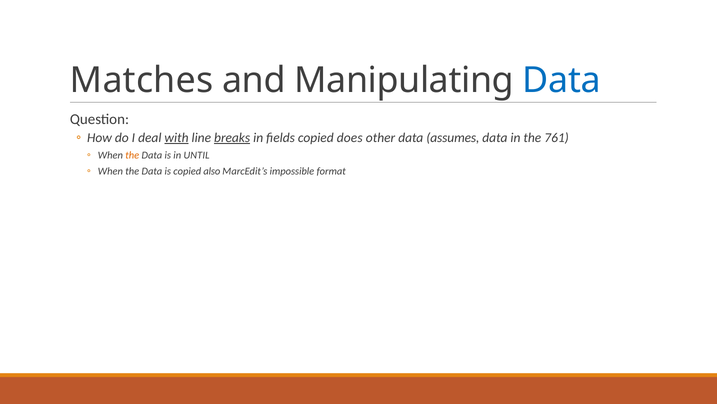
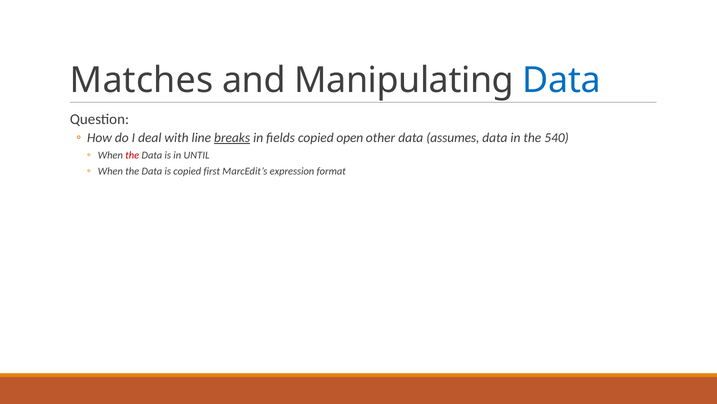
with underline: present -> none (177, 138)
does: does -> open (350, 138)
761: 761 -> 540 (557, 138)
the colour: orange -> red (132, 155)
also: also -> first (212, 171)
impossible: impossible -> expression (292, 171)
